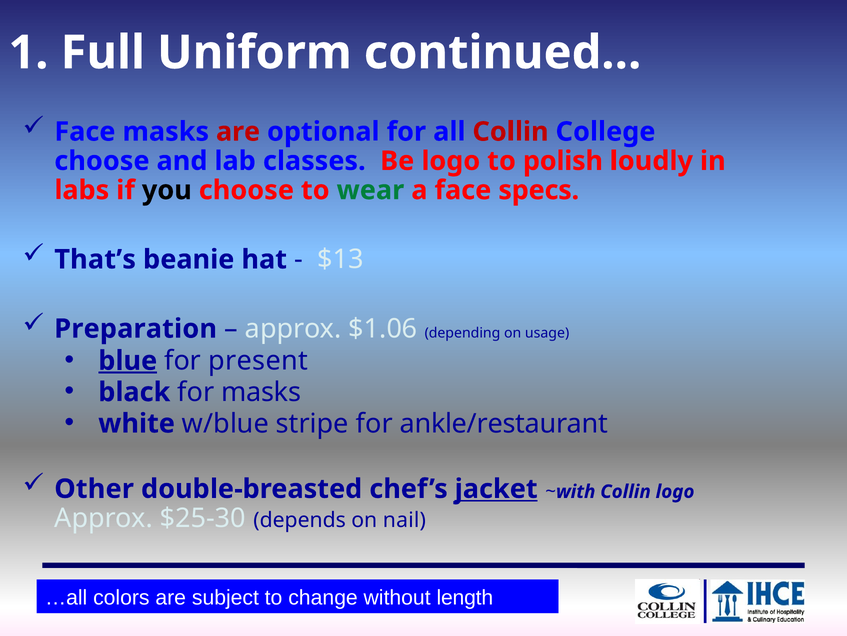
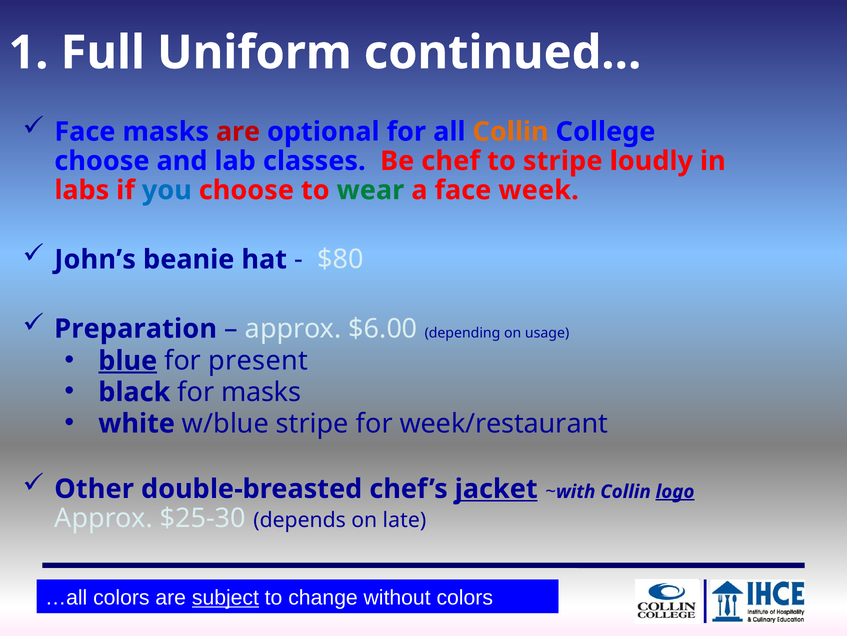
Collin colour: red -> orange (511, 132)
Be logo: logo -> chef (451, 161)
to polish: polish -> stripe (563, 161)
you colour: black -> blue (167, 190)
specs: specs -> week (539, 190)
That’s: That’s -> John’s (95, 259)
$13: $13 -> $80 (340, 259)
$1.06: $1.06 -> $6.00 (383, 328)
ankle/restaurant: ankle/restaurant -> week/restaurant (504, 423)
logo underline: none -> present (675, 491)
nail: nail -> late (404, 520)
subject underline: none -> present (225, 597)
without length: length -> colors (465, 597)
